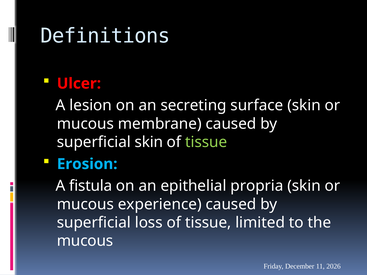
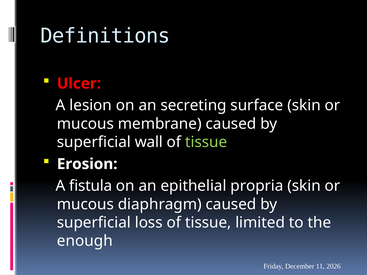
superficial skin: skin -> wall (149, 142)
Erosion colour: light blue -> white (87, 164)
experience: experience -> diaphragm (160, 204)
mucous: mucous -> enough (85, 241)
